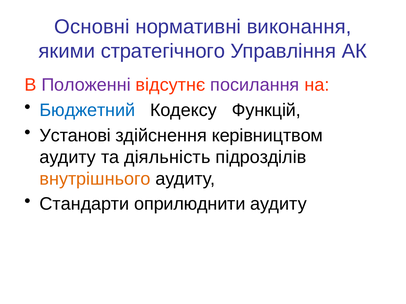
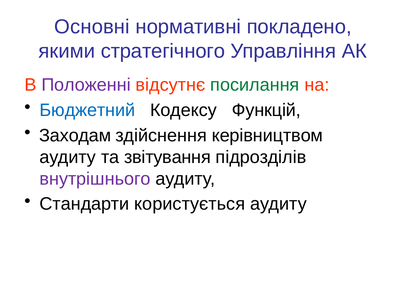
виконання: виконання -> покладено (299, 27)
посилання colour: purple -> green (255, 85)
Установі: Установі -> Заходам (75, 136)
діяльність: діяльність -> звітування (167, 157)
внутрішнього colour: orange -> purple (95, 179)
оприлюднити: оприлюднити -> користується (190, 204)
